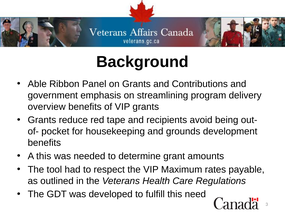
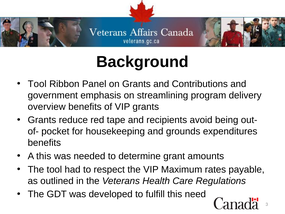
Able: Able -> Tool (37, 84)
development: development -> expenditures (230, 131)
